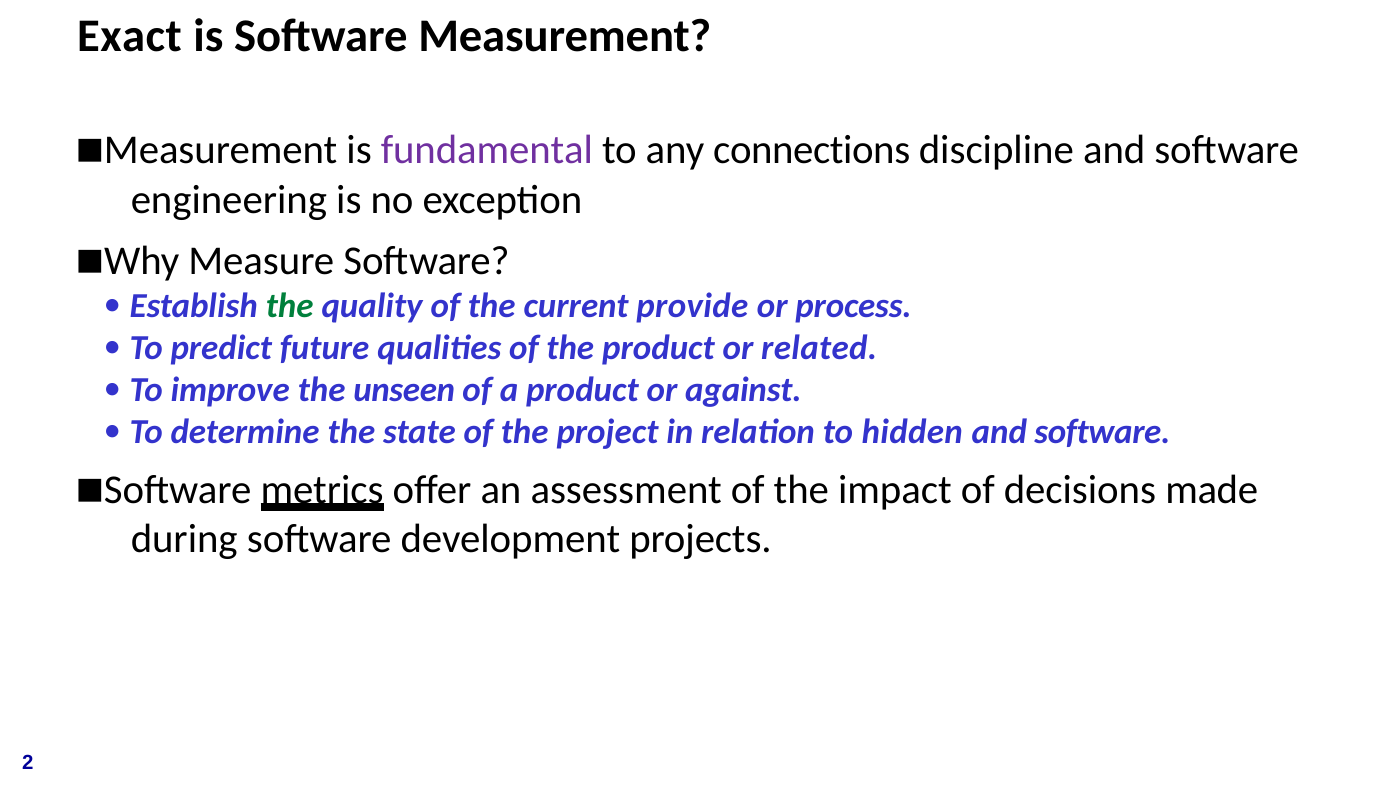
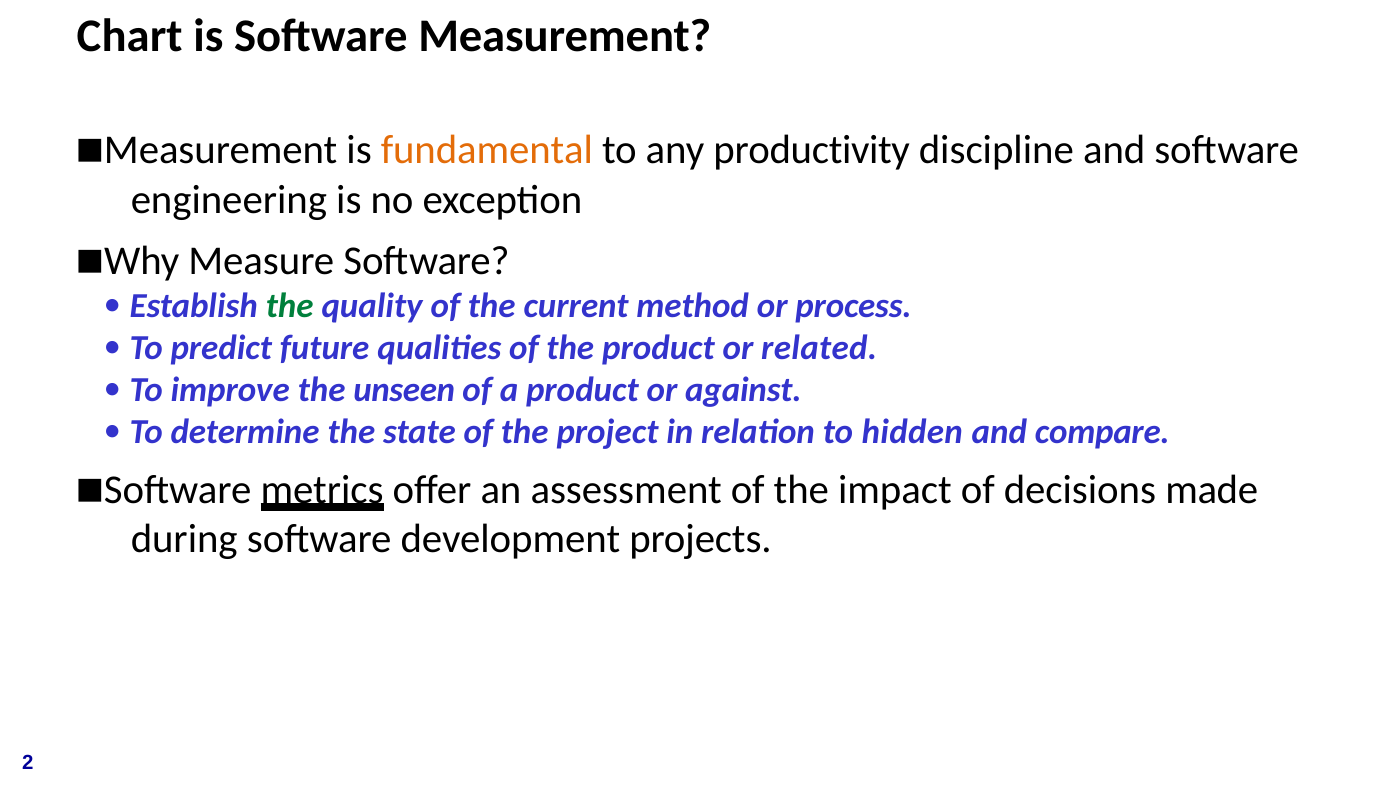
Exact: Exact -> Chart (130, 36)
fundamental colour: purple -> orange (487, 150)
connections: connections -> productivity (812, 150)
provide: provide -> method (693, 306)
software: software -> compare (1102, 432)
